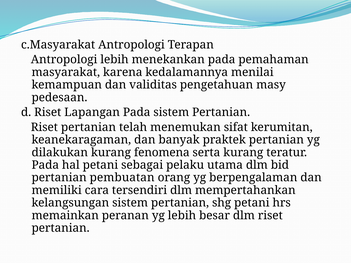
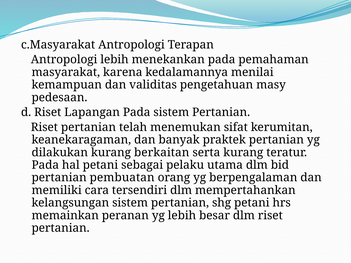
fenomena: fenomena -> berkaitan (162, 153)
